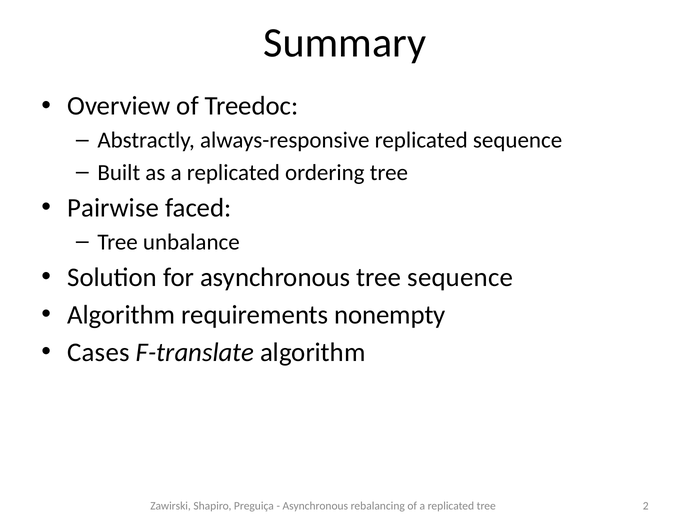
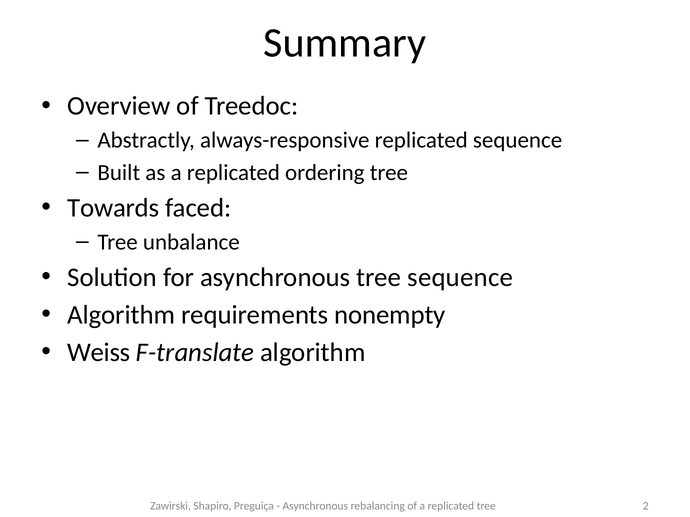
Pairwise: Pairwise -> Towards (113, 208)
Cases: Cases -> Weiss (99, 353)
